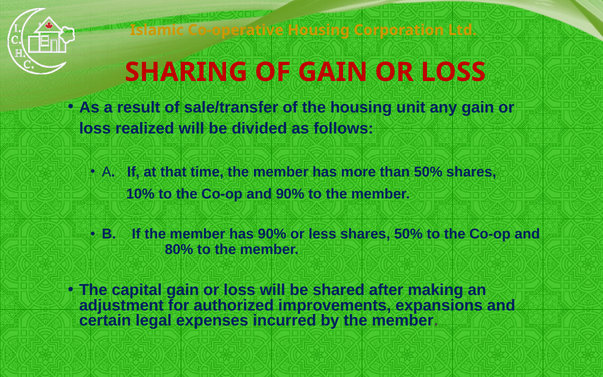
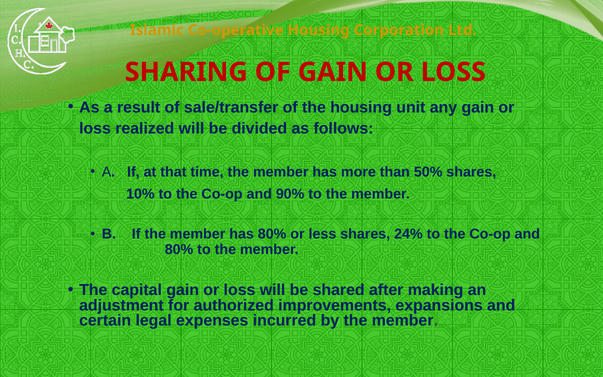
has 90%: 90% -> 80% (272, 234)
shares 50%: 50% -> 24% (408, 234)
